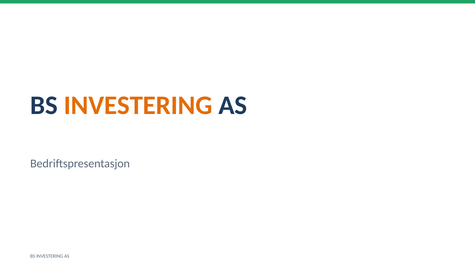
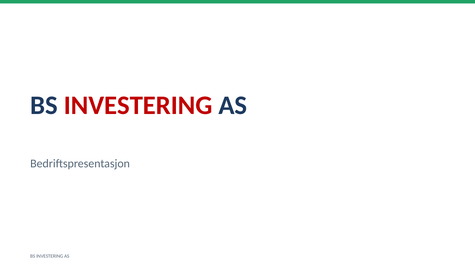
INVESTERING colour: orange -> red (138, 105)
